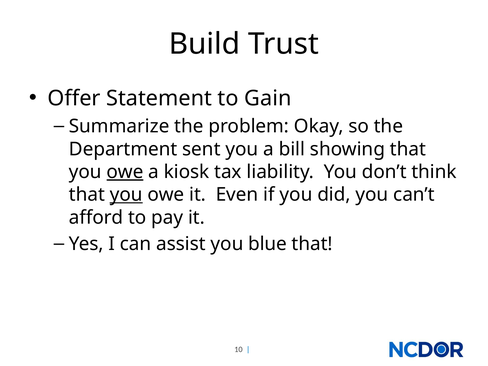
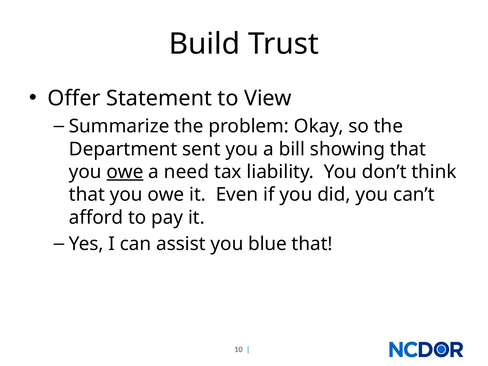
Gain: Gain -> View (268, 98)
kiosk: kiosk -> need (186, 172)
you underline: present -> none (126, 195)
